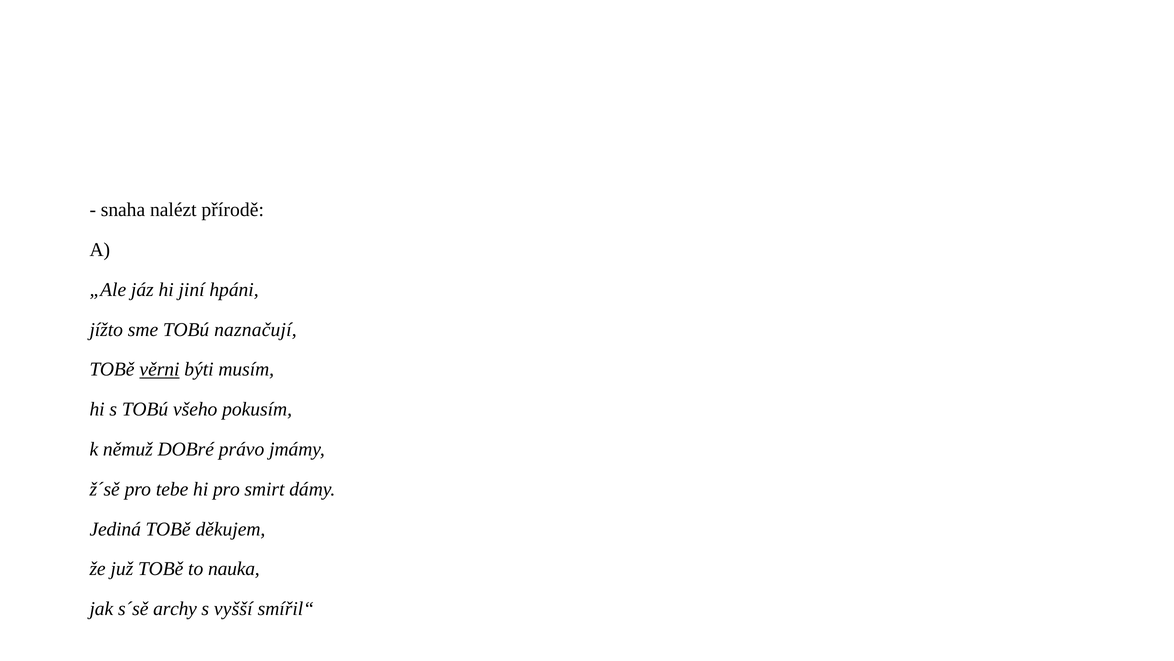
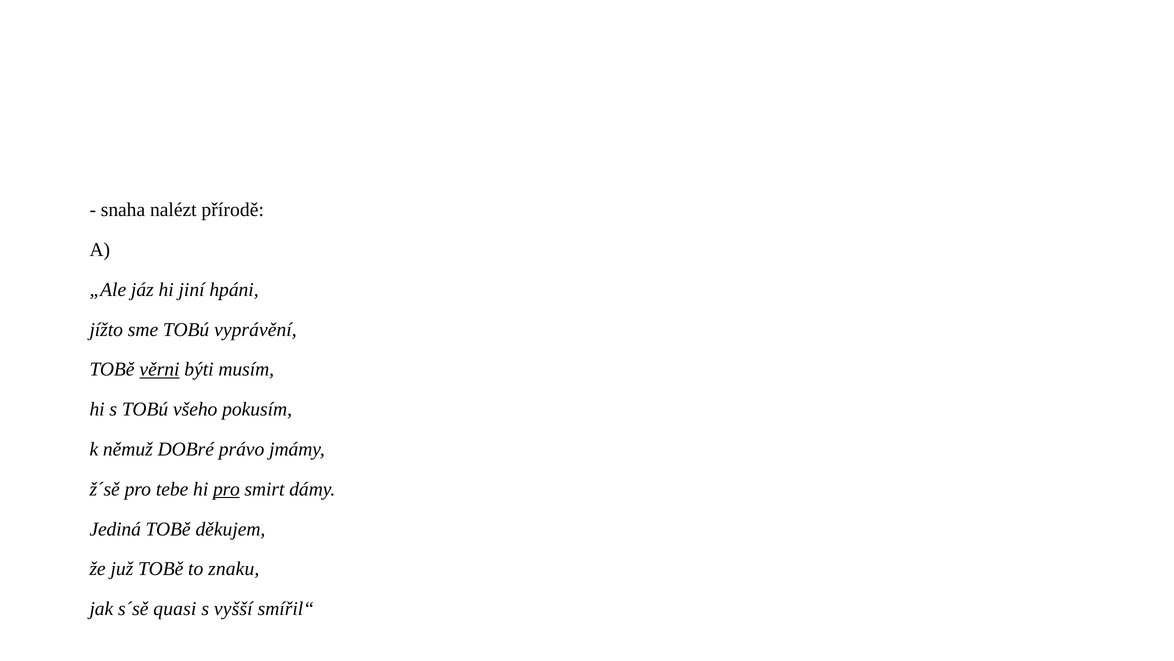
naznačují: naznačují -> vyprávění (255, 329)
pro underline: none -> present (226, 489)
nauka: nauka -> znaku (234, 568)
archy: archy -> quasi (175, 608)
